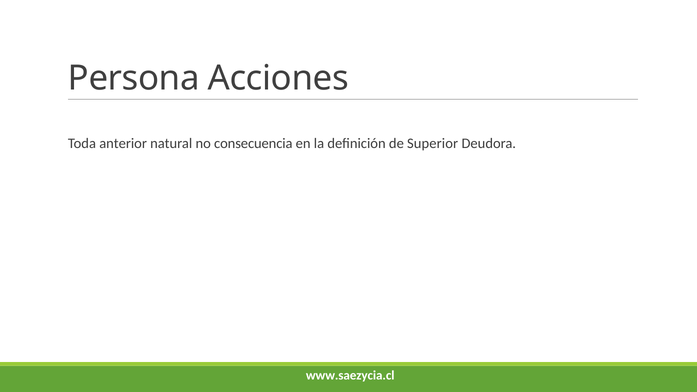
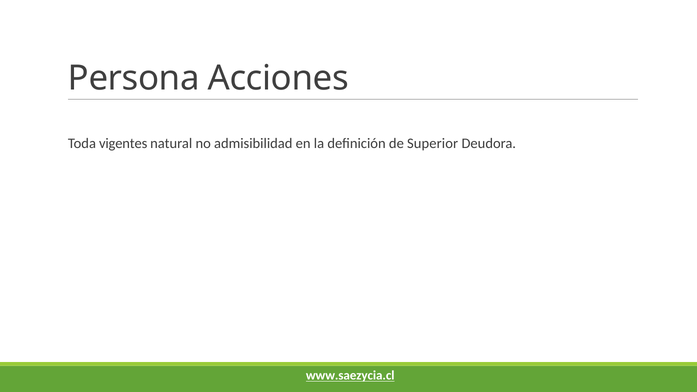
anterior: anterior -> vigentes (123, 143)
consecuencia: consecuencia -> admisibilidad (253, 143)
www.saezycia.cl underline: none -> present (350, 376)
